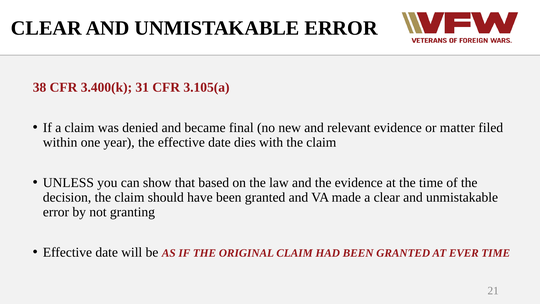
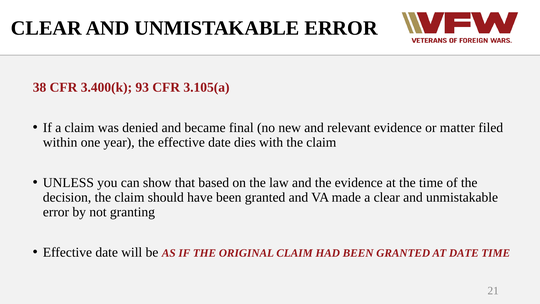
31: 31 -> 93 (142, 87)
AT EVER: EVER -> DATE (464, 253)
